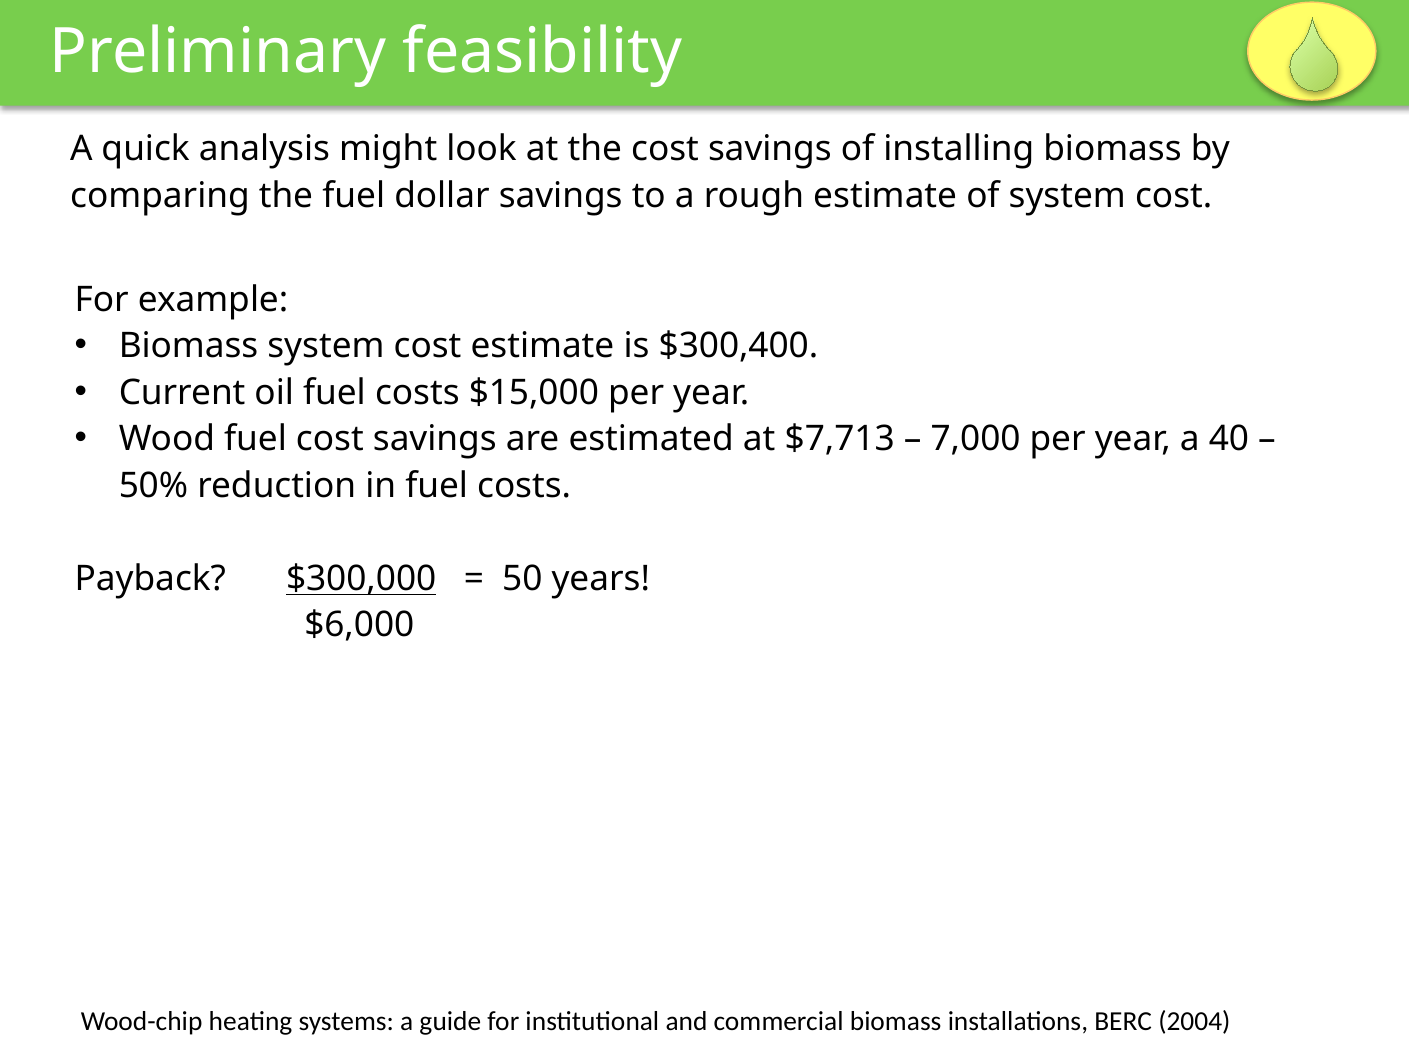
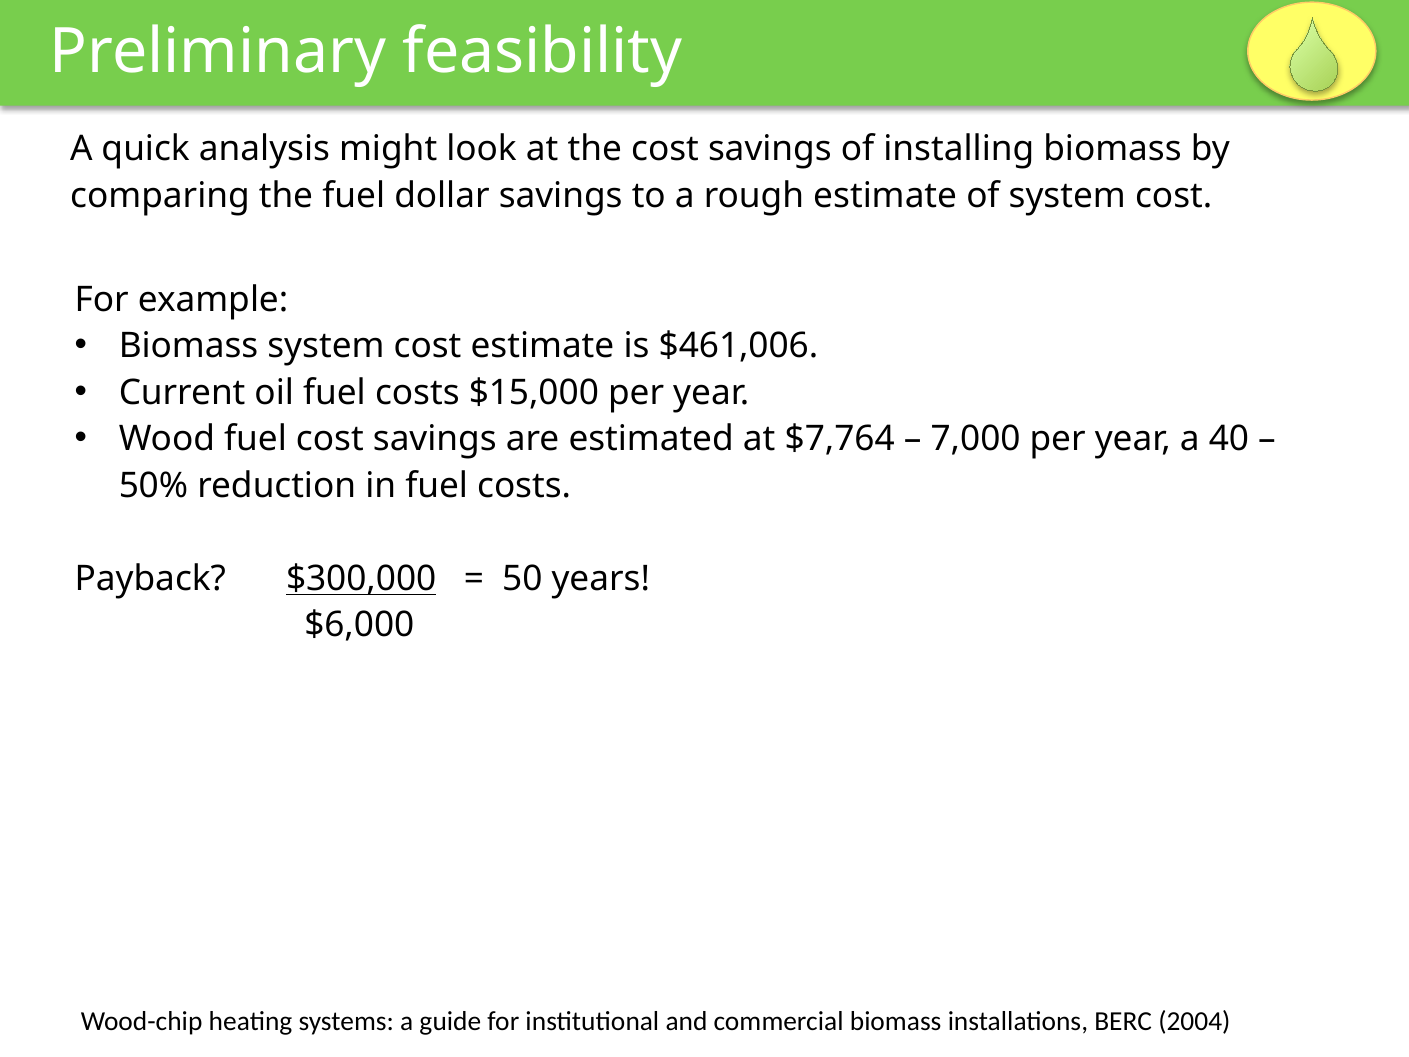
$300,400: $300,400 -> $461,006 (738, 346)
$7,713: $7,713 -> $7,764 (840, 439)
